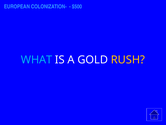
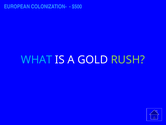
RUSH colour: yellow -> light green (128, 60)
